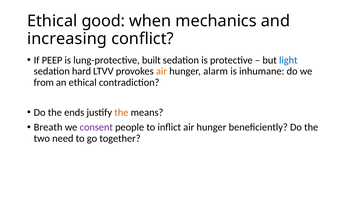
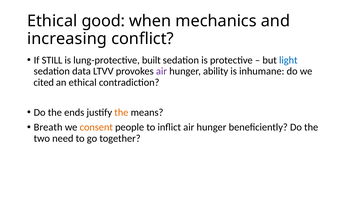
PEEP: PEEP -> STILL (52, 60)
hard: hard -> data (81, 71)
air colour: orange -> purple (161, 71)
alarm: alarm -> ability (216, 71)
from: from -> cited (44, 82)
consent colour: purple -> orange (96, 127)
